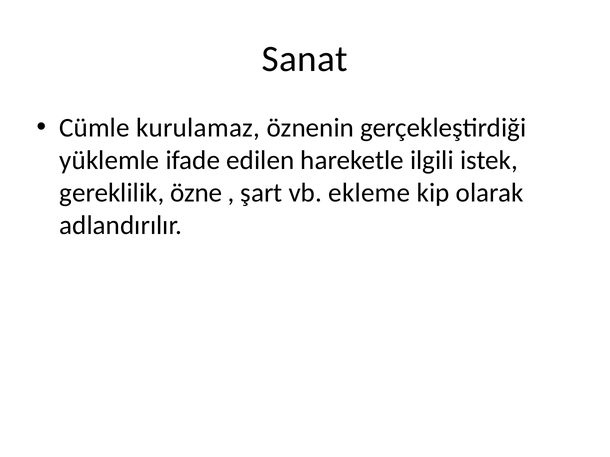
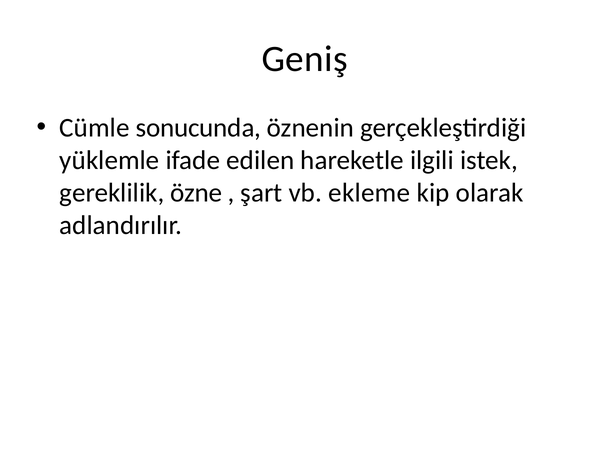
Sanat: Sanat -> Geniş (305, 59)
kurulamaz: kurulamaz -> sonucunda (198, 128)
